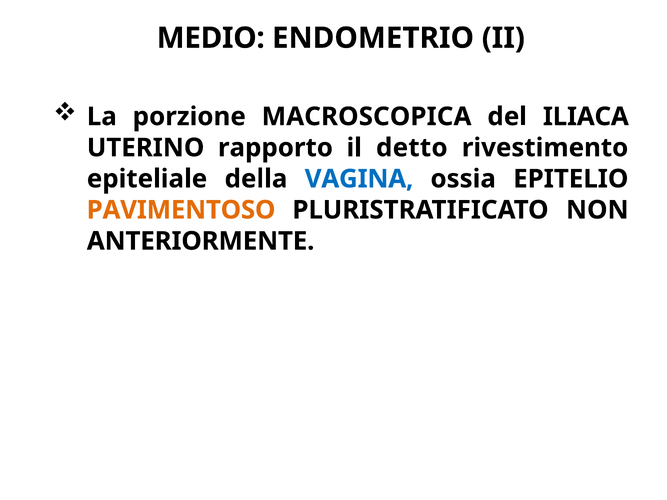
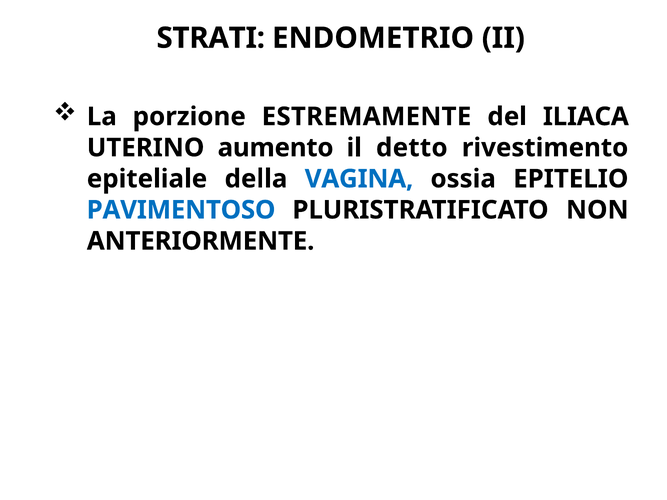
MEDIO: MEDIO -> STRATI (211, 38)
MACROSCOPICA: MACROSCOPICA -> ESTREMAMENTE (366, 117)
rapporto: rapporto -> aumento (276, 148)
PAVIMENTOSO colour: orange -> blue (181, 210)
